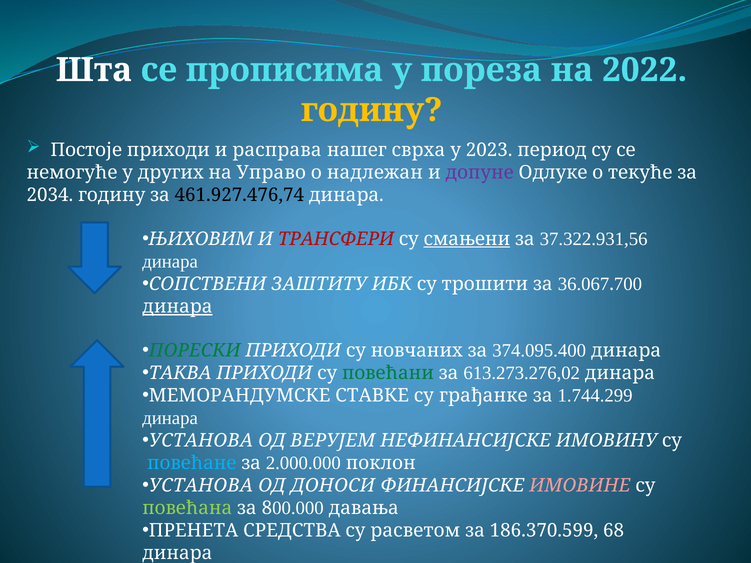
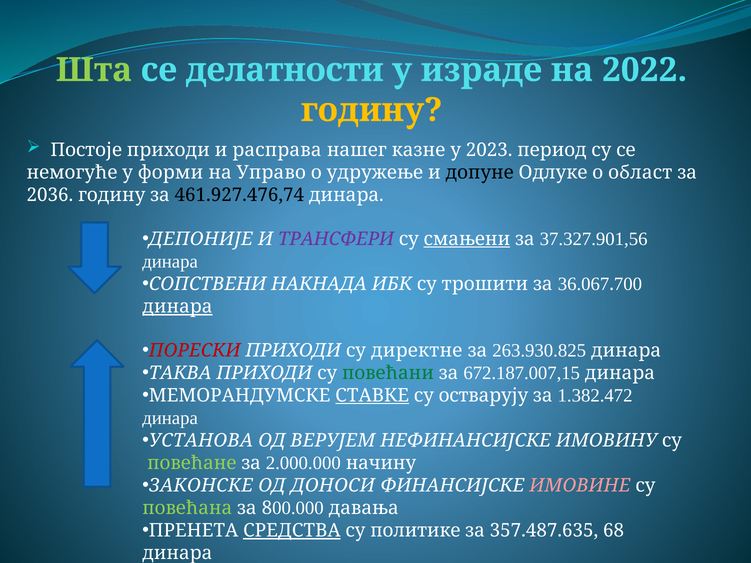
Шта colour: white -> light green (94, 70)
прописима: прописима -> делатности (285, 70)
пореза: пореза -> израде (482, 70)
сврха: сврха -> казне (418, 150)
других: других -> форми (171, 173)
надлежан: надлежан -> удружење (375, 173)
допуне colour: purple -> black (480, 173)
текуће: текуће -> област (640, 173)
2034: 2034 -> 2036 (50, 195)
ЊИХОВИМ: ЊИХОВИМ -> ДЕПОНИЈЕ (201, 239)
ТРАНСФЕРИ colour: red -> purple (336, 239)
37.322.931,56: 37.322.931,56 -> 37.327.901,56 (594, 239)
ЗАШТИТУ: ЗАШТИТУ -> НАКНАДА (319, 284)
ПОРЕСКИ colour: green -> red (195, 351)
новчаних: новчаних -> директне (417, 351)
374.095.400: 374.095.400 -> 263.930.825 (539, 351)
613.273.276,02: 613.273.276,02 -> 672.187.007,15 (522, 373)
СТАВКЕ underline: none -> present (372, 396)
грађанке: грађанке -> остварују (483, 396)
1.744.299: 1.744.299 -> 1.382.472 (595, 396)
повећане colour: light blue -> light green (192, 463)
поклон: поклон -> начину (381, 463)
УСТАНОВА: УСТАНОВА -> ЗАКОНСКЕ (201, 486)
СРЕДСТВА underline: none -> present (292, 531)
расветом: расветом -> политике (415, 531)
186.370.599: 186.370.599 -> 357.487.635 (544, 531)
